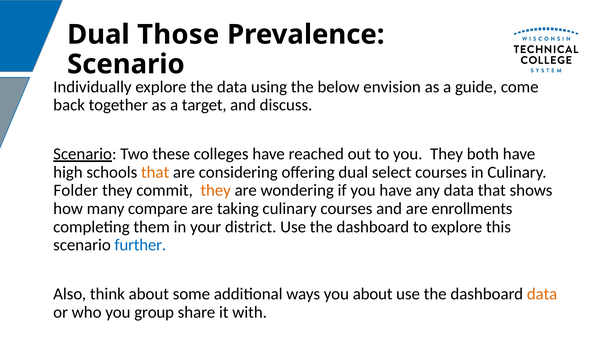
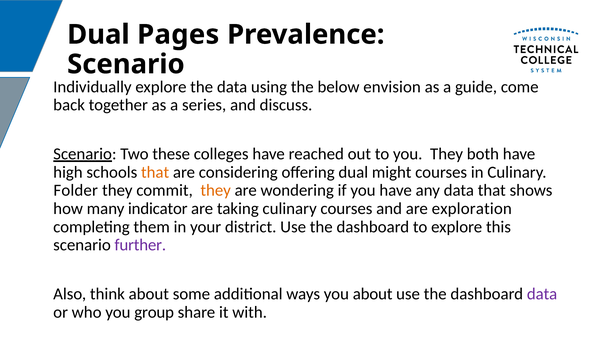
Those: Those -> Pages (178, 35)
target: target -> series (204, 105)
select: select -> might (392, 172)
compare: compare -> indicator (158, 209)
enrollments: enrollments -> exploration (472, 209)
further colour: blue -> purple (140, 245)
data colour: orange -> purple (542, 294)
